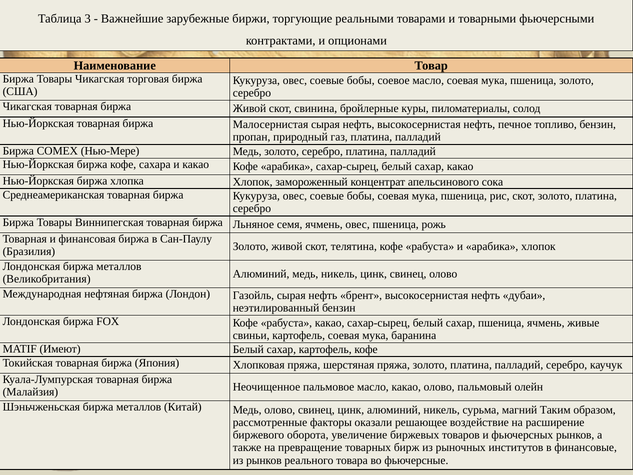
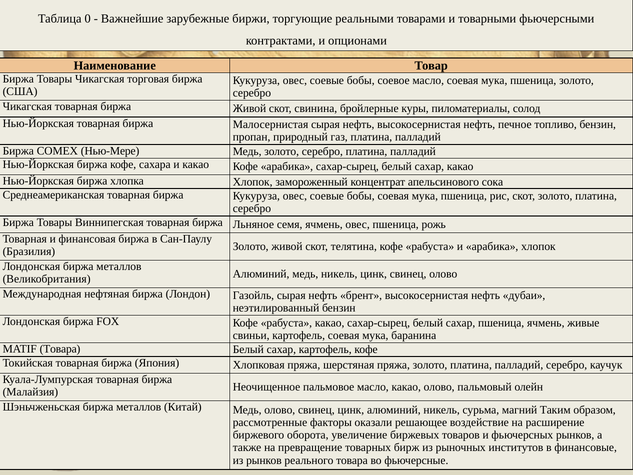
3: 3 -> 0 (88, 19)
MATIF Имеют: Имеют -> Товара (60, 349)
